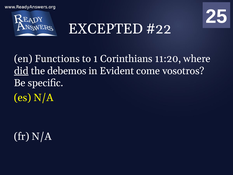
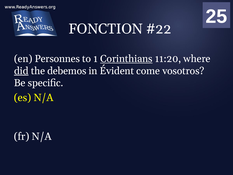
EXCEPTED: EXCEPTED -> FONCTION (106, 29)
Functions: Functions -> Personnes (57, 59)
Corinthians underline: none -> present (126, 59)
Evident: Evident -> Évident (117, 71)
